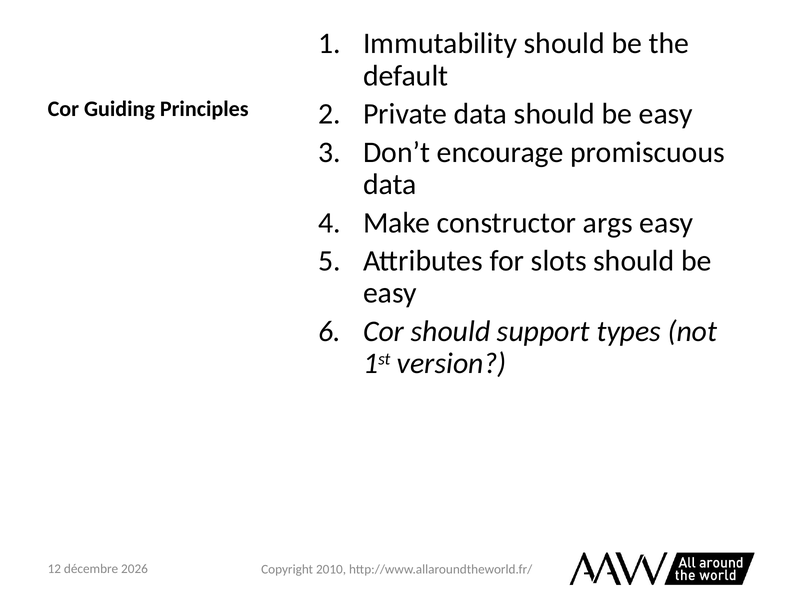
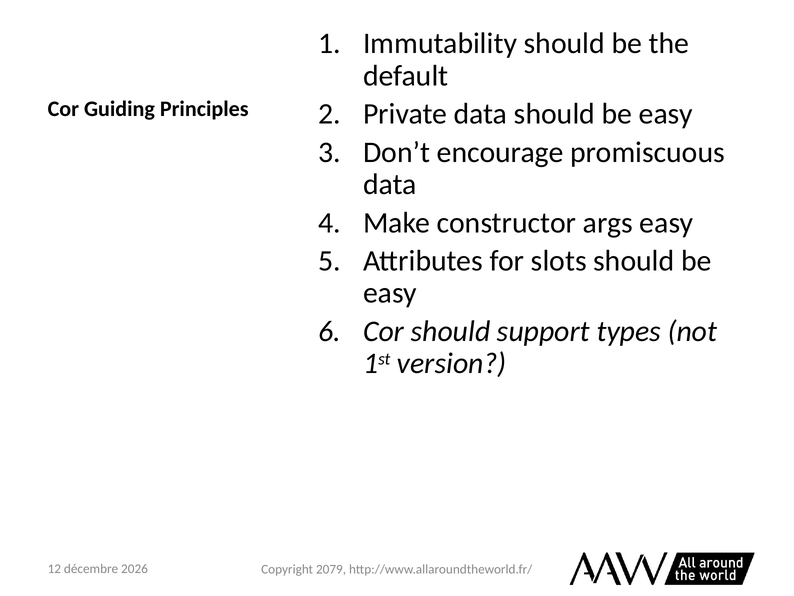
2010: 2010 -> 2079 (331, 569)
